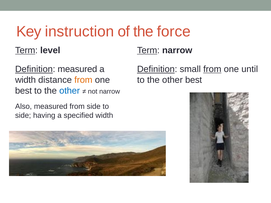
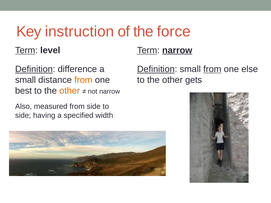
narrow underline: none -> present (177, 50)
Definition measured: measured -> difference (77, 69)
until: until -> else (250, 69)
width: width -> small (25, 80)
other best: best -> gets (194, 80)
other colour: blue -> orange (70, 91)
